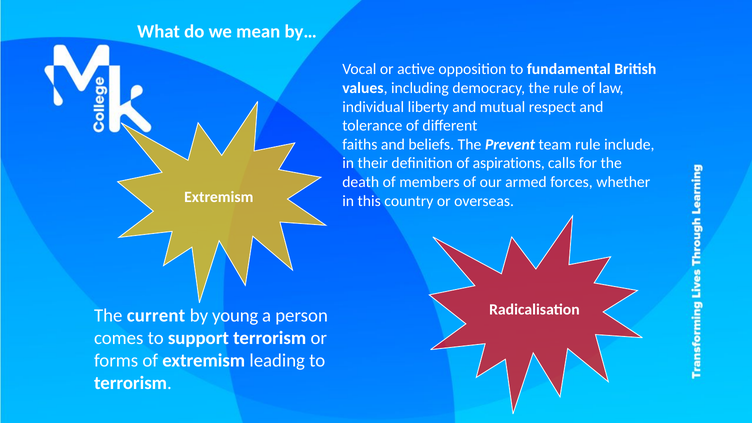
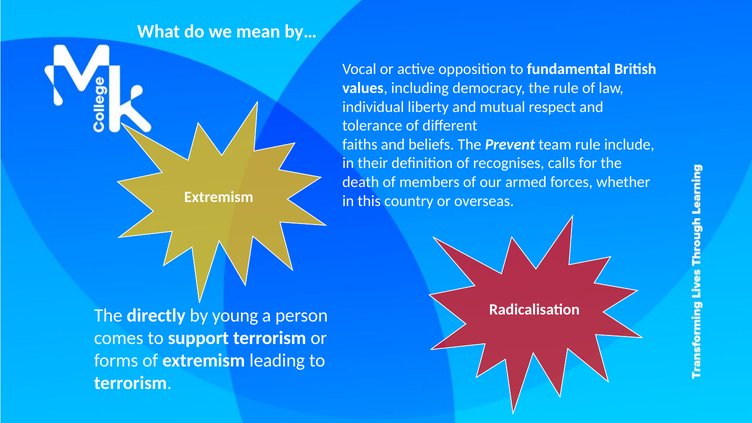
aspirations: aspirations -> recognises (509, 163)
current: current -> directly (156, 315)
